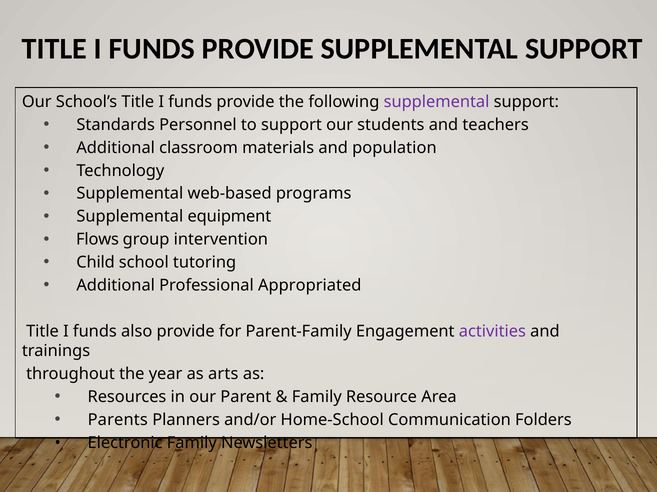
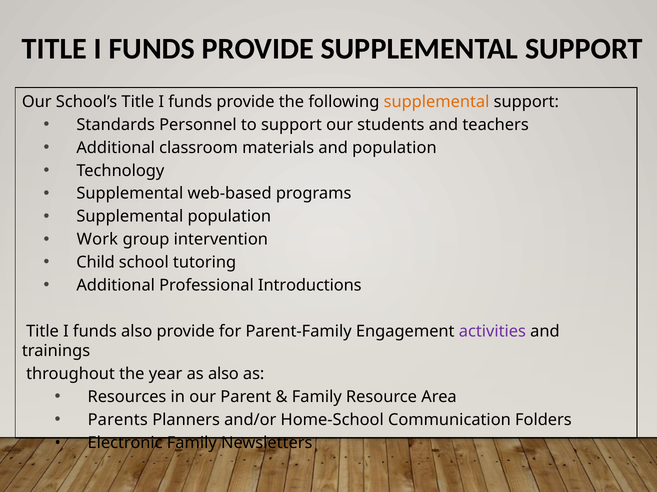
supplemental colour: purple -> orange (437, 102)
Supplemental equipment: equipment -> population (229, 217)
Flows: Flows -> Work (97, 240)
Appropriated: Appropriated -> Introductions (310, 286)
as arts: arts -> also (223, 375)
